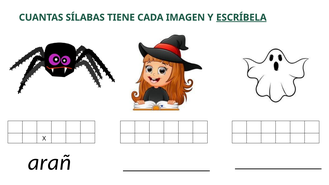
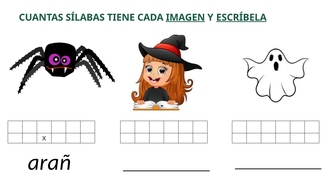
IMAGEN underline: none -> present (185, 17)
